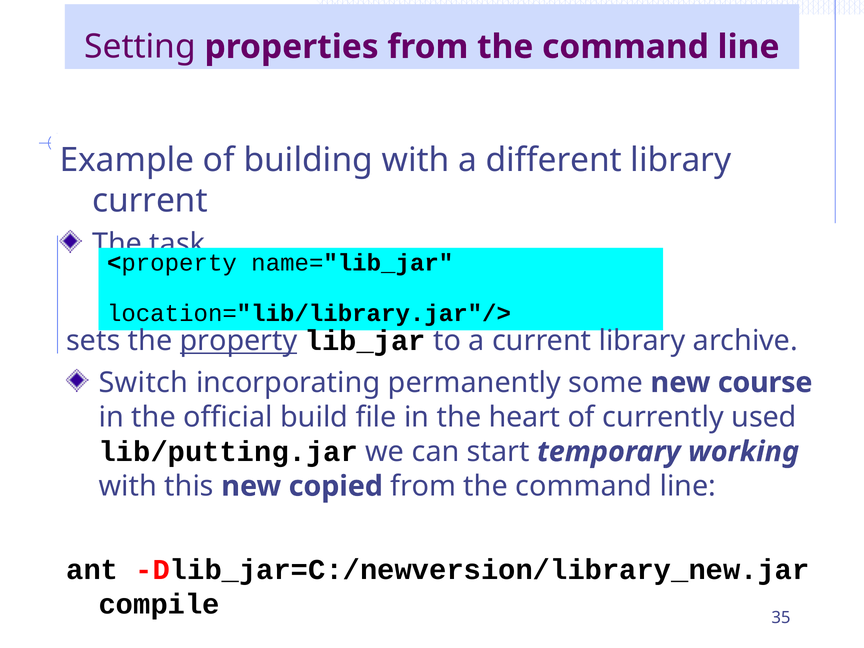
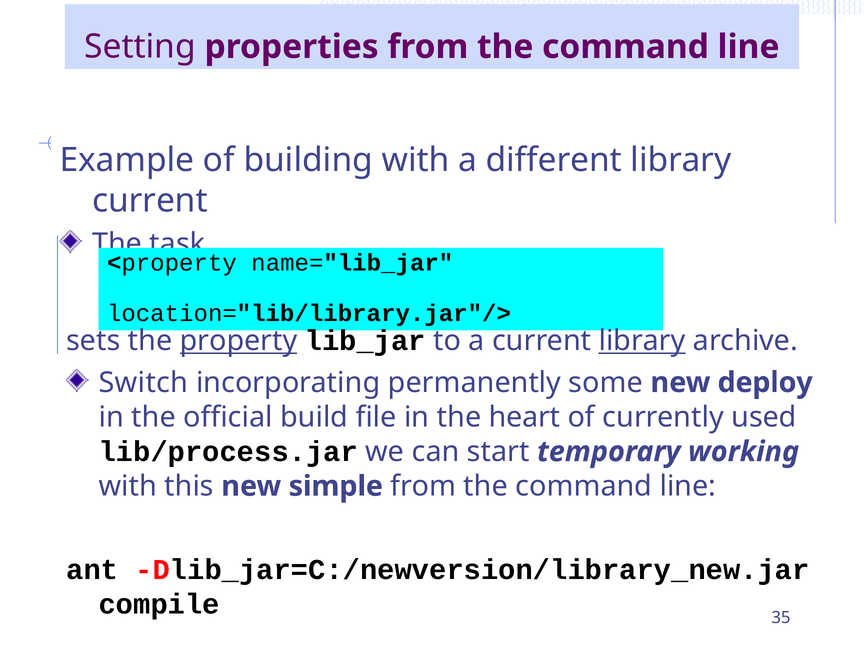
library underline: none -> present (642, 341)
course: course -> deploy (765, 383)
lib/putting.jar: lib/putting.jar -> lib/process.jar (228, 452)
copied: copied -> simple (336, 486)
